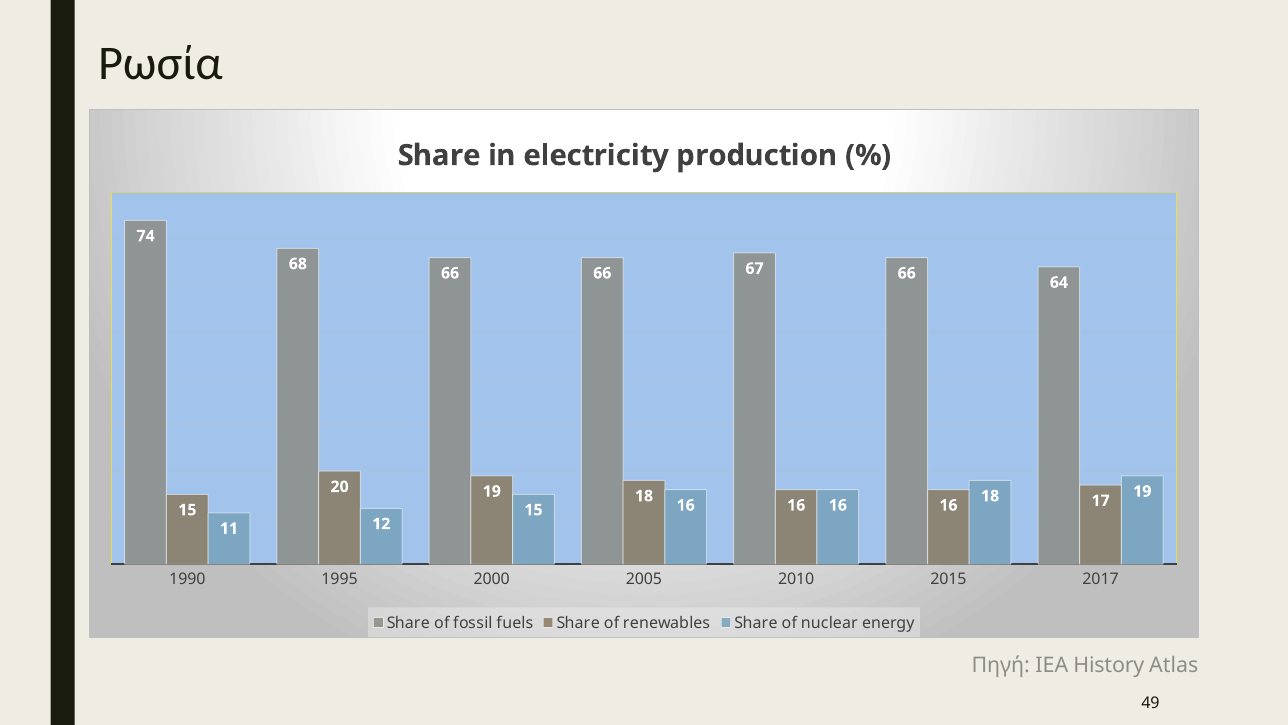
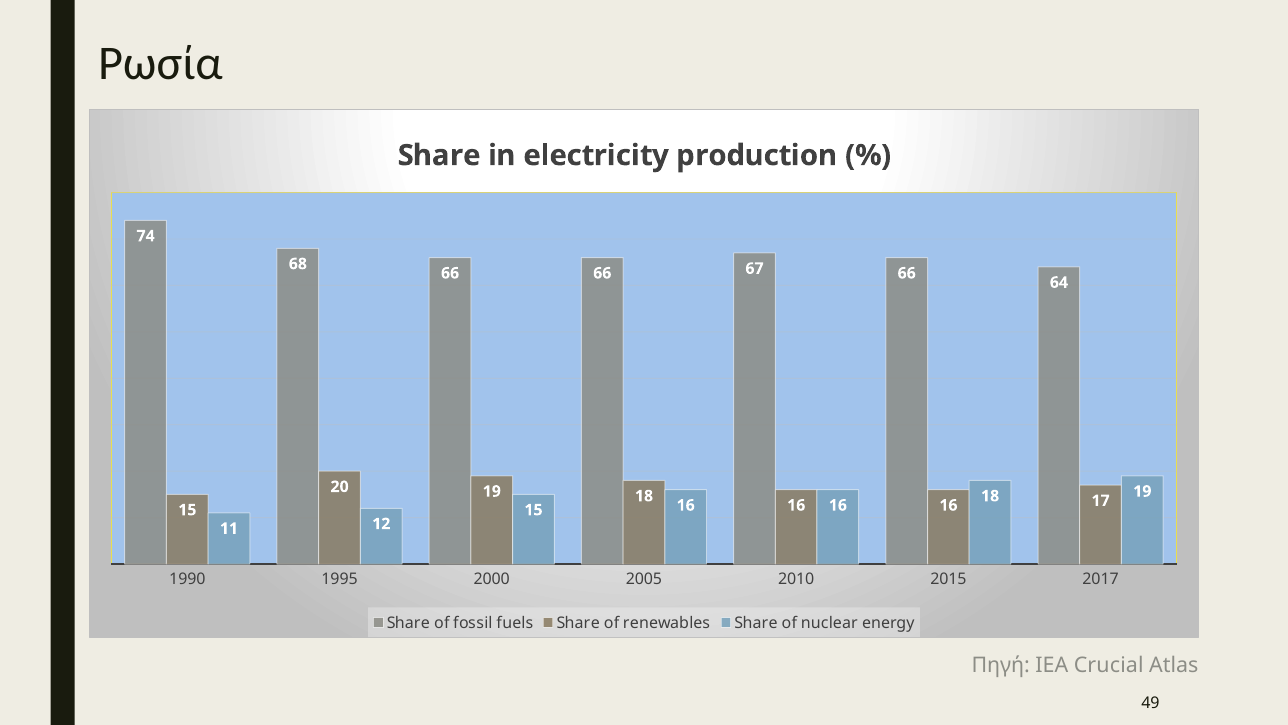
History: History -> Crucial (1109, 665)
